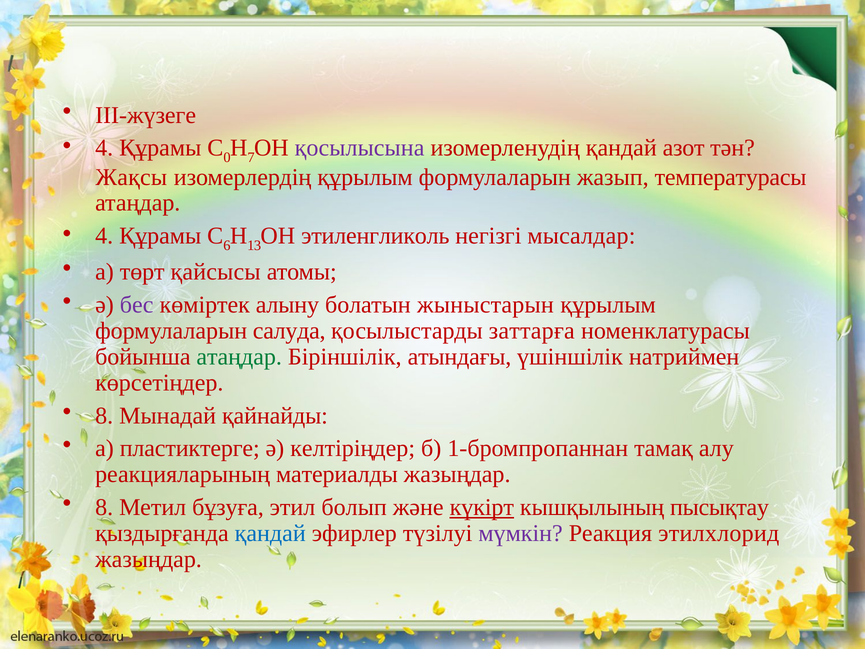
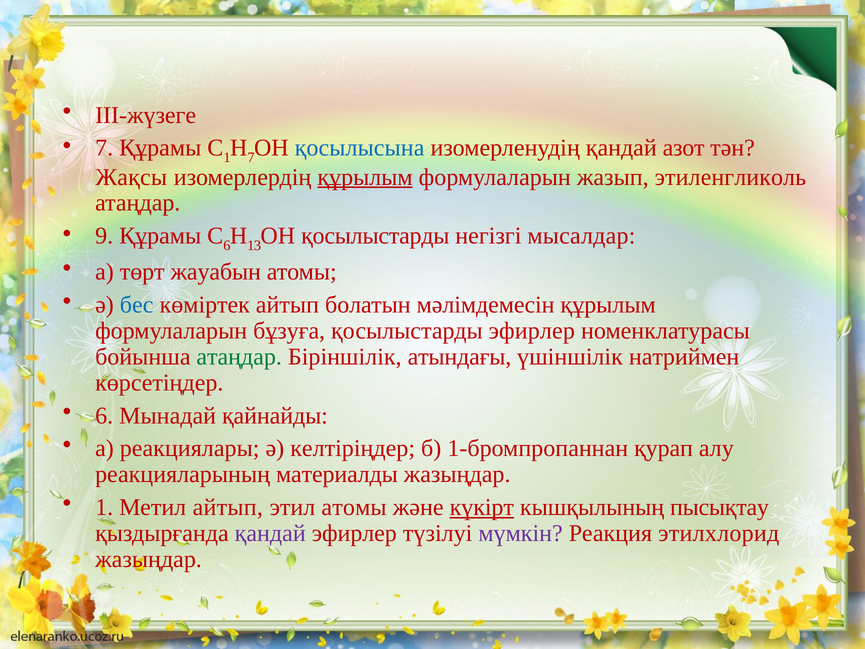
4: 4 -> 7 (104, 148)
0: 0 -> 1 (227, 157)
қосылысына colour: purple -> blue (360, 148)
құрылым underline: none -> present (365, 177)
температурасы: температурасы -> этиленгликоль (730, 177)
4: 4 -> 9 (104, 236)
этиленгликоль: этиленгликоль -> қосылыстарды (375, 236)
қайсысы: қайсысы -> жауабын (216, 272)
бес colour: purple -> blue (137, 305)
көміртек алыну: алыну -> айтып (287, 305)
жыныстарын: жыныстарын -> мәлімдемесін (486, 305)
салуда: салуда -> бұзуға (289, 331)
қосылыстарды заттарға: заттарға -> эфирлер (532, 331)
8: 8 -> 6 (104, 415)
пластиктерге: пластиктерге -> реакциялары (190, 448)
тамақ: тамақ -> қурап (664, 448)
8: 8 -> 1 (104, 507)
Метил бұзуға: бұзуға -> айтып (228, 507)
этил болып: болып -> атомы (354, 507)
қандай colour: blue -> purple (270, 533)
